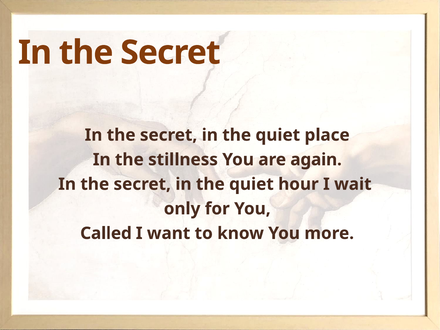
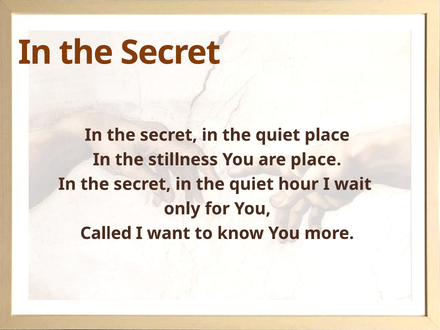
are again: again -> place (316, 160)
